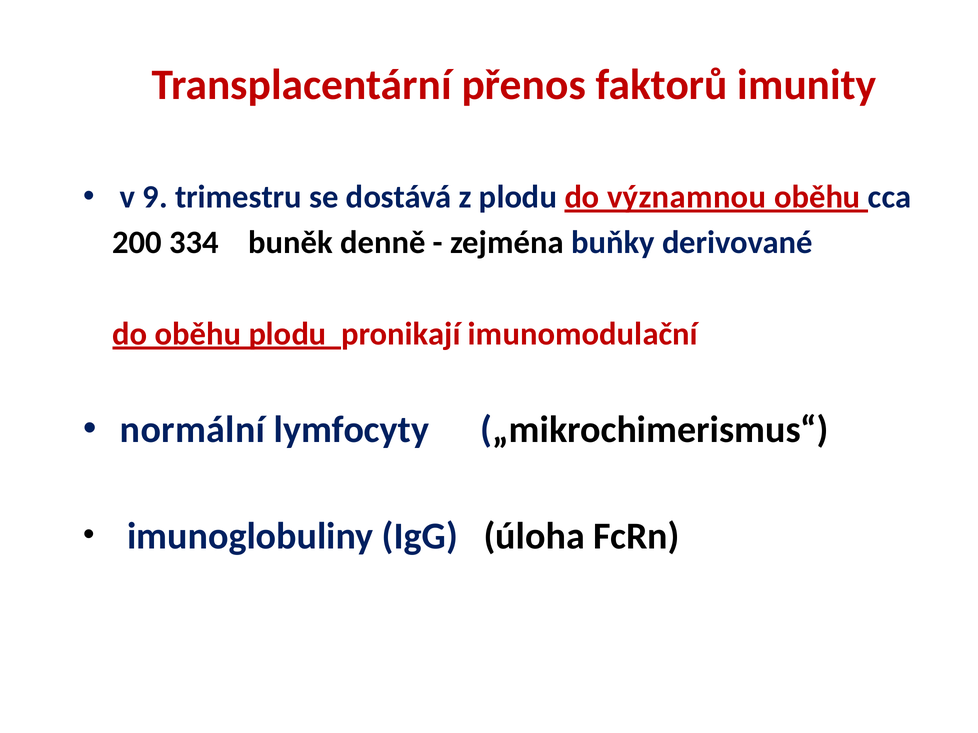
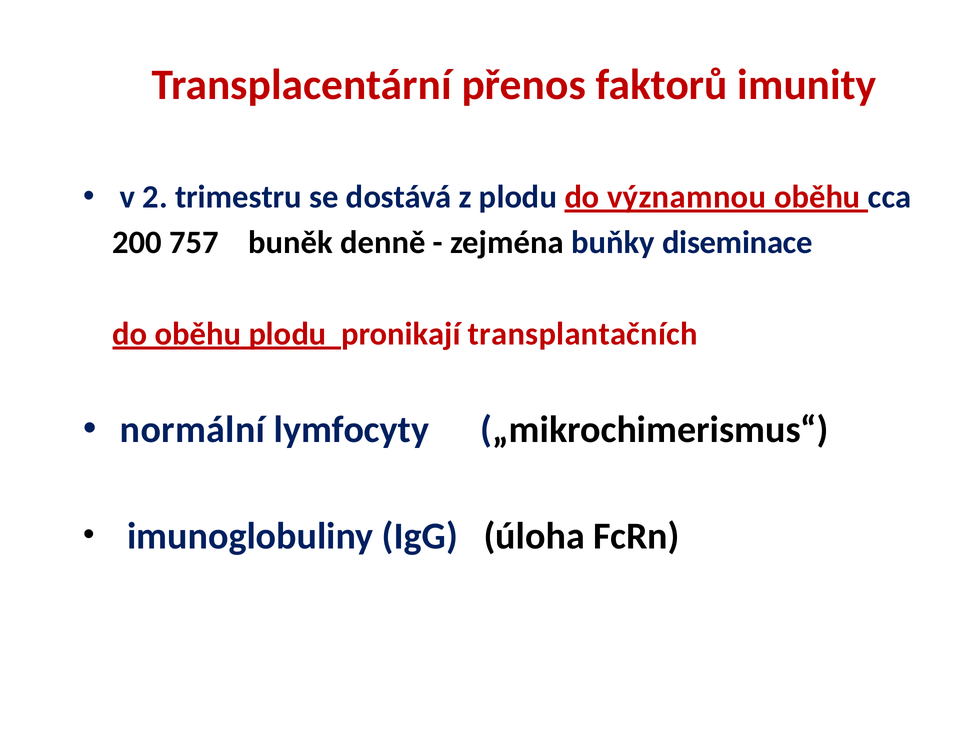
9: 9 -> 2 (155, 197)
334: 334 -> 757 (194, 243)
derivované: derivované -> diseminace (737, 243)
imunomodulační: imunomodulační -> transplantačních (583, 334)
